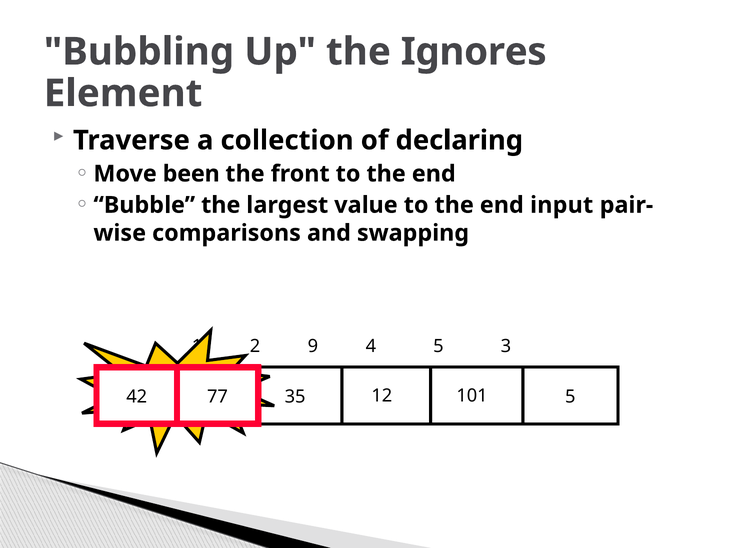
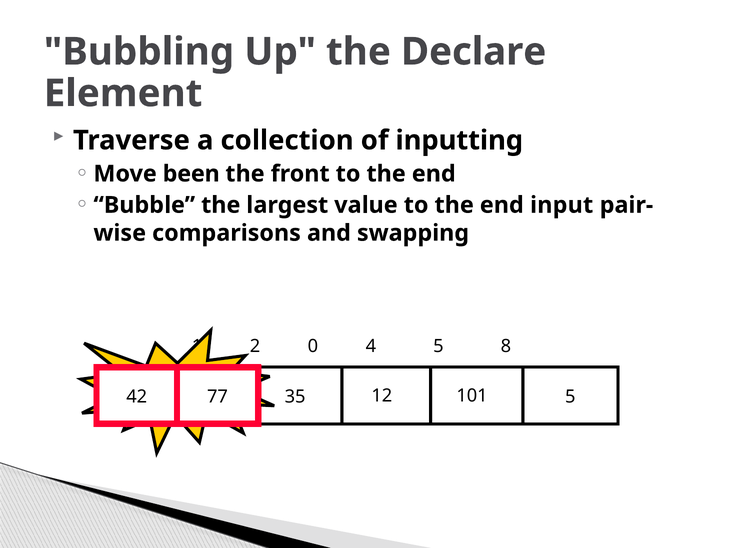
Ignores: Ignores -> Declare (474, 52)
declaring: declaring -> inputting (459, 140)
9: 9 -> 0 (313, 346)
3: 3 -> 8 (506, 346)
